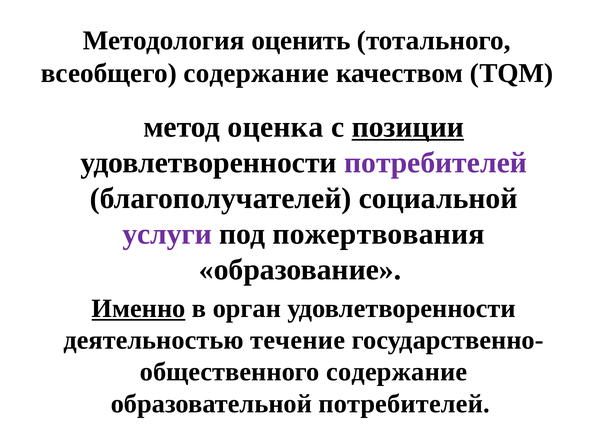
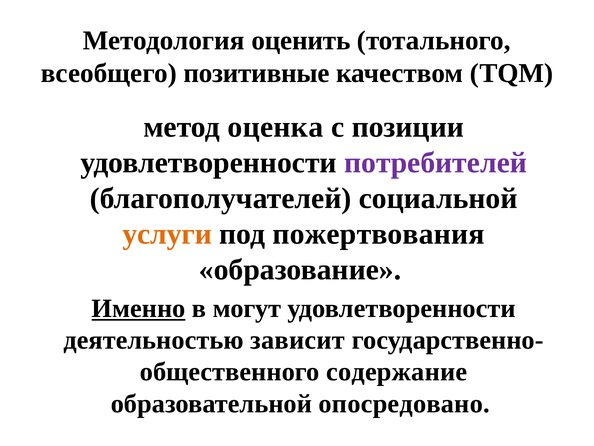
всеобщего содержание: содержание -> позитивные (257, 73)
позиции underline: present -> none (408, 127)
услуги colour: purple -> orange (167, 234)
орган: орган -> могут (247, 308)
течение: течение -> зависит (298, 340)
образовательной потребителей: потребителей -> опосредовано (404, 403)
